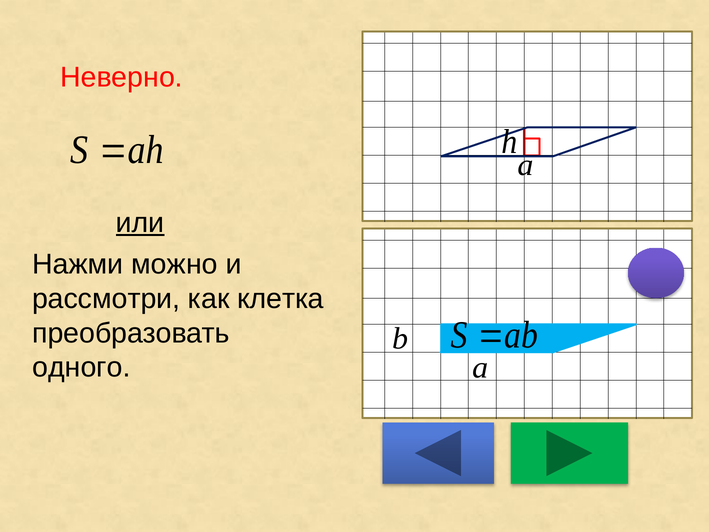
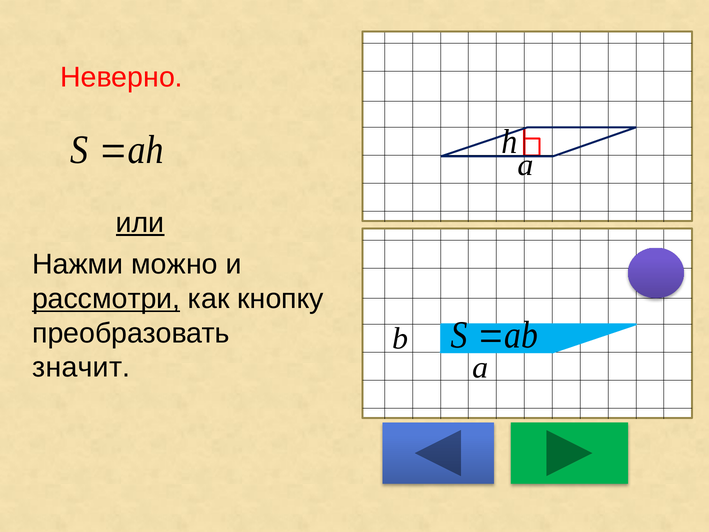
рассмотри underline: none -> present (106, 299)
клетка: клетка -> кнопку (280, 299)
одного: одного -> значит (81, 367)
